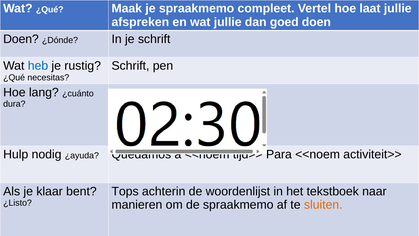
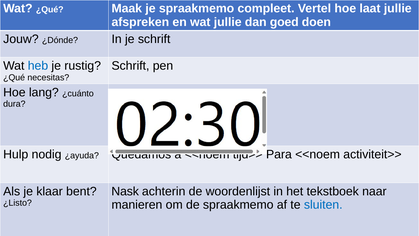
Doen: Doen -> Jouw (21, 39)
Tops: Tops -> Nask (125, 191)
sluiten colour: orange -> blue (323, 205)
